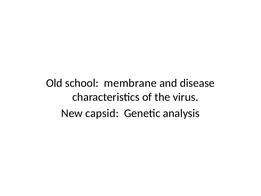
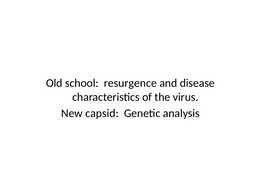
membrane: membrane -> resurgence (130, 83)
